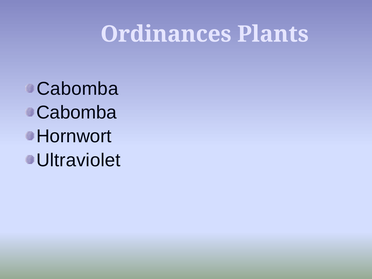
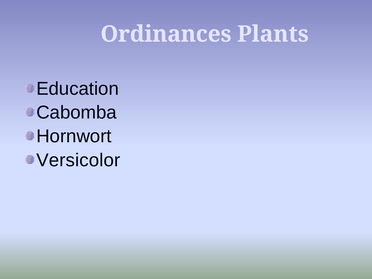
Cabomba: Cabomba -> Education (78, 89)
Ultraviolet: Ultraviolet -> Versicolor (78, 160)
